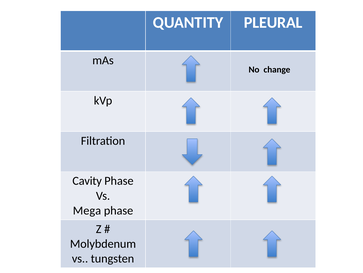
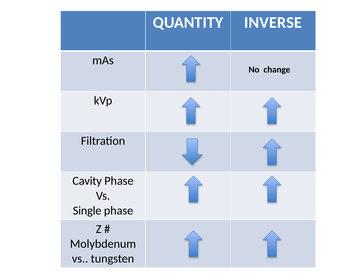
PLEURAL: PLEURAL -> INVERSE (273, 23)
Mega: Mega -> Single (87, 210)
